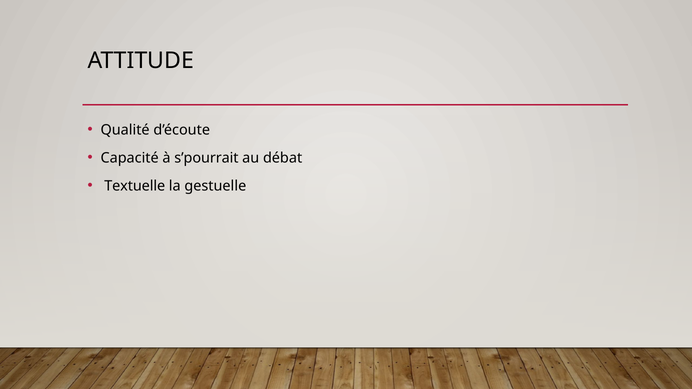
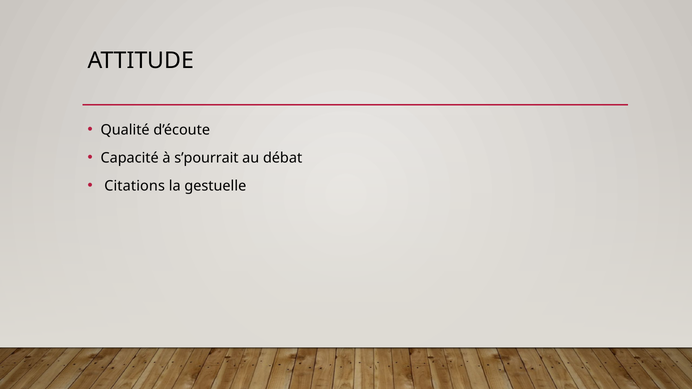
Textuelle: Textuelle -> Citations (135, 186)
